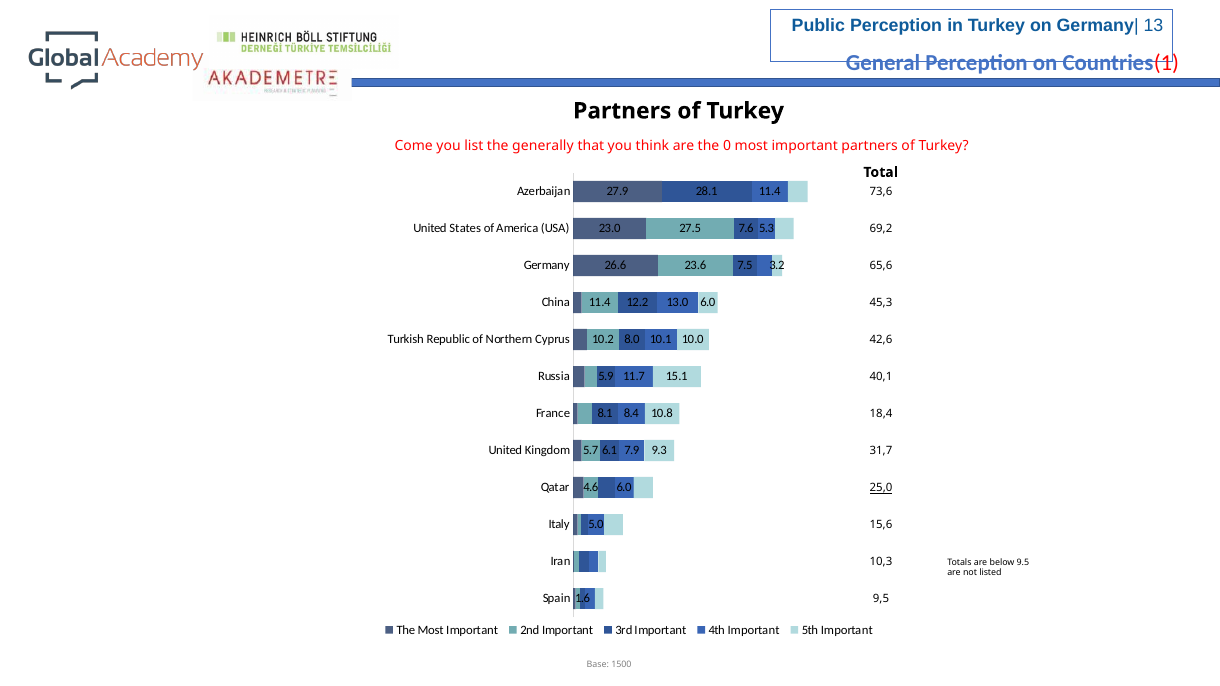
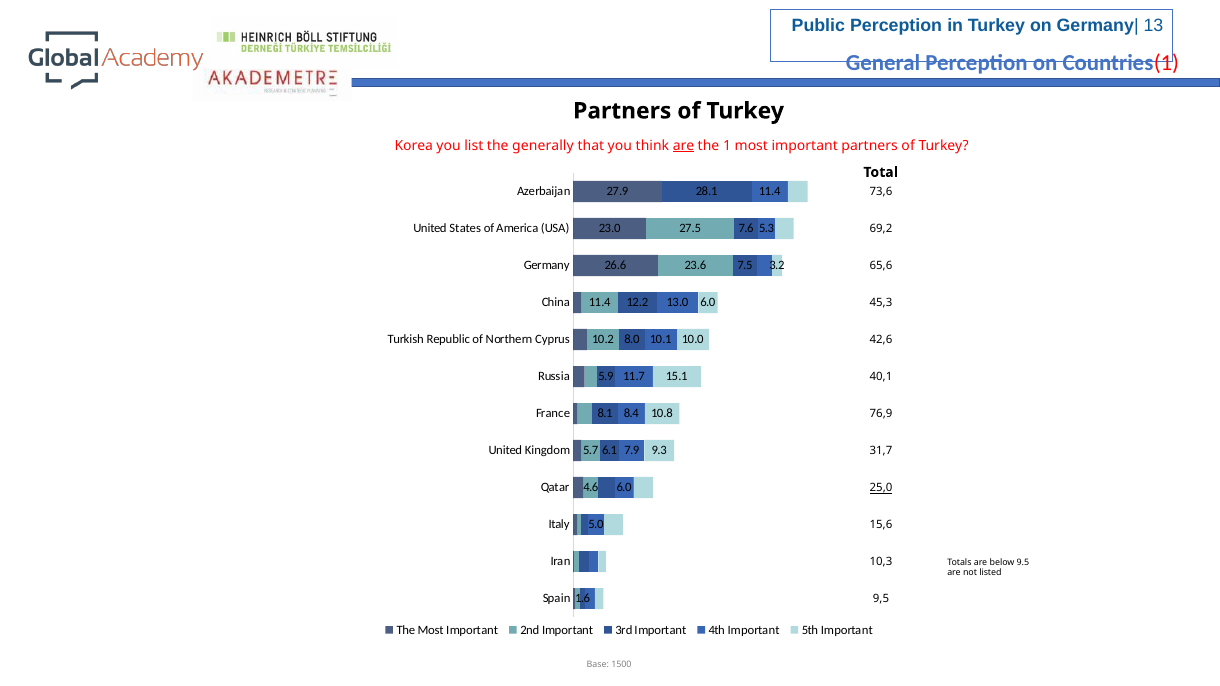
Come: Come -> Korea (414, 146)
are underline: none -> present (684, 146)
0: 0 -> 1 (727, 146)
18,4: 18,4 -> 76,9 (881, 414)
